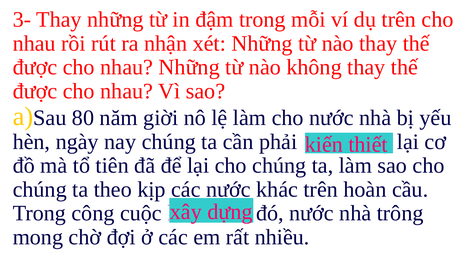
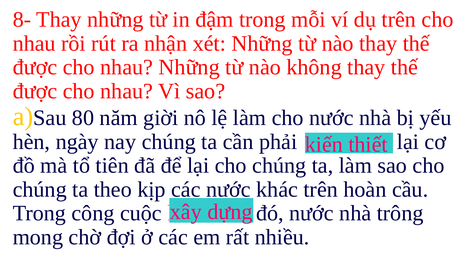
3-: 3- -> 8- (22, 20)
